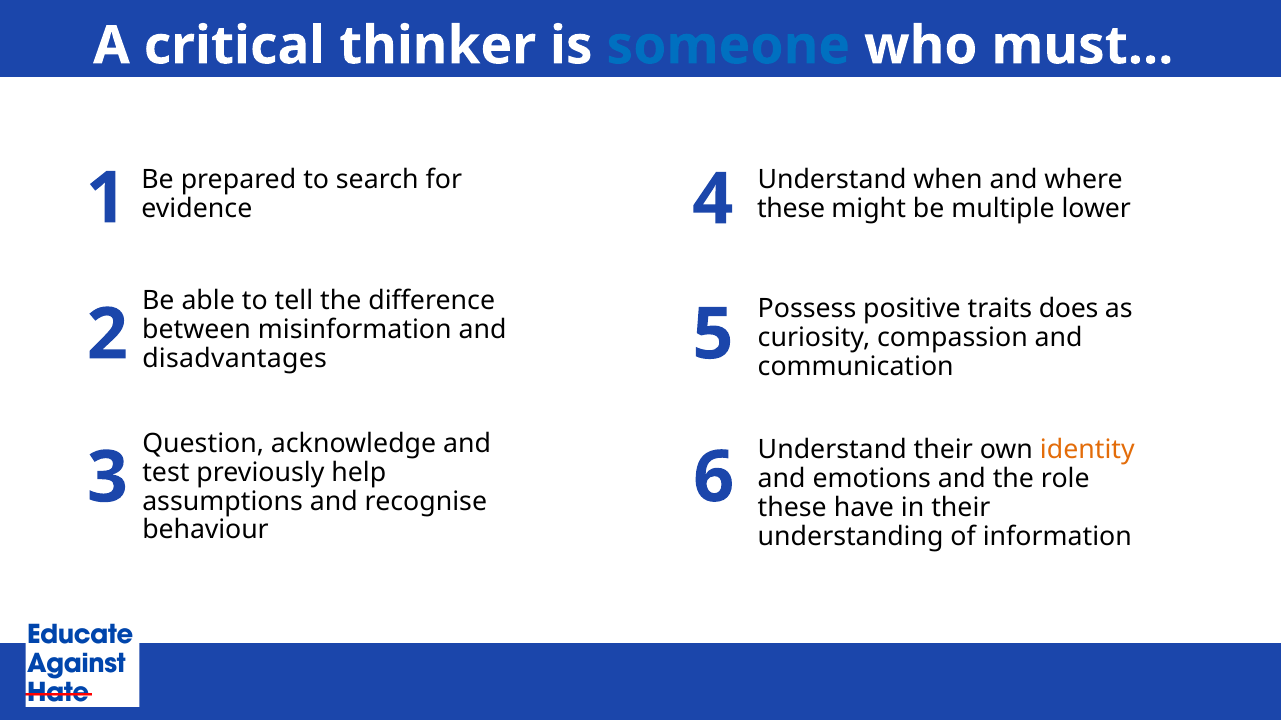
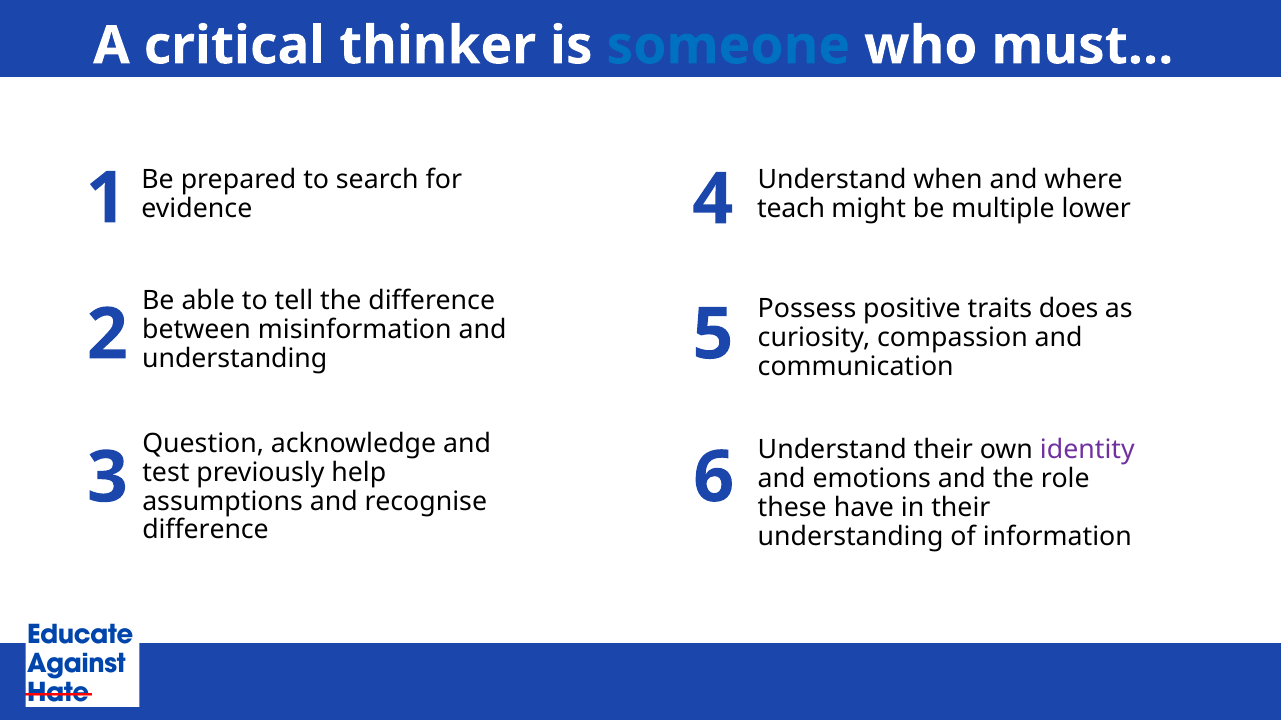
these: these -> teach (791, 209)
disadvantages: disadvantages -> understanding (235, 359)
identity colour: orange -> purple (1087, 450)
behaviour: behaviour -> difference (206, 530)
